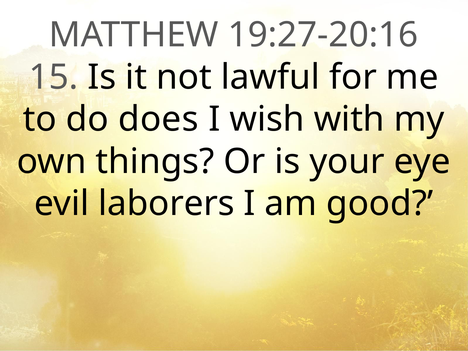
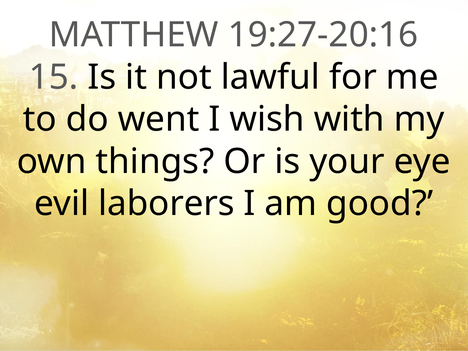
does: does -> went (159, 119)
